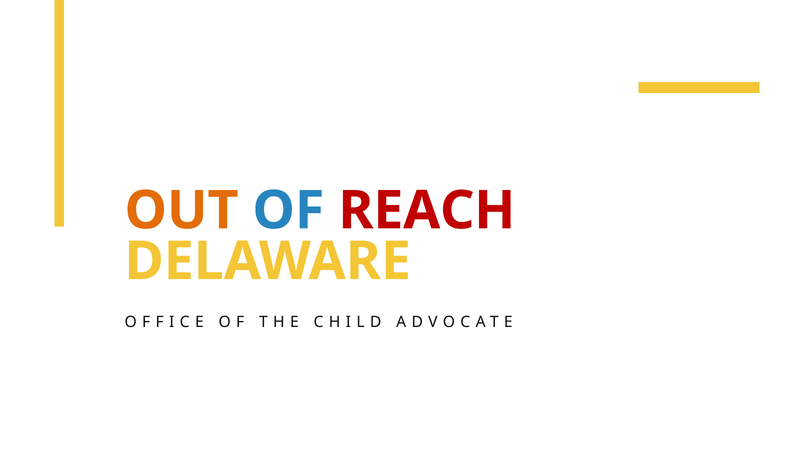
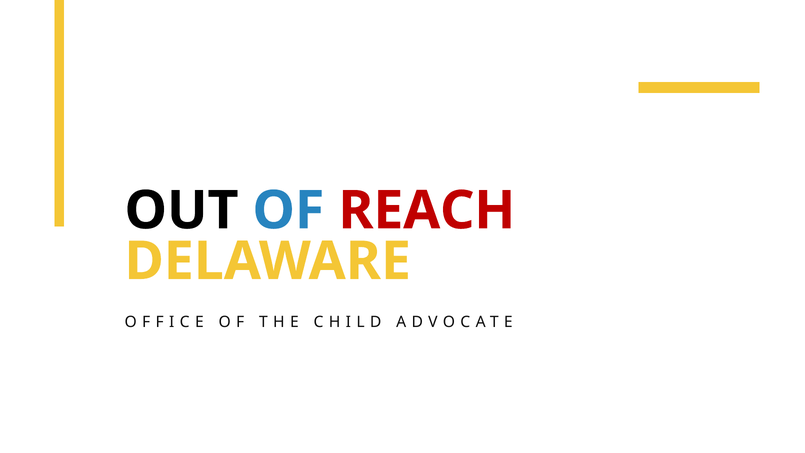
OUT colour: orange -> black (182, 211)
